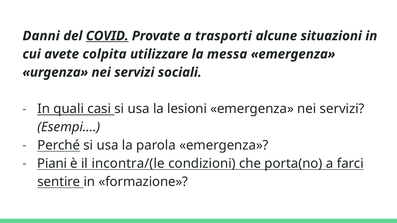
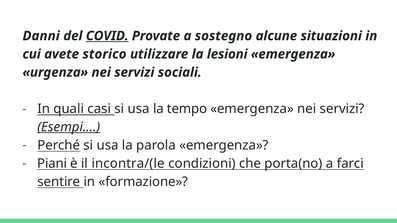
trasporti: trasporti -> sostegno (223, 36)
colpita: colpita -> storico (105, 54)
messa: messa -> lesioni (227, 54)
lesioni: lesioni -> tempo (187, 109)
Esempi… underline: none -> present (69, 127)
